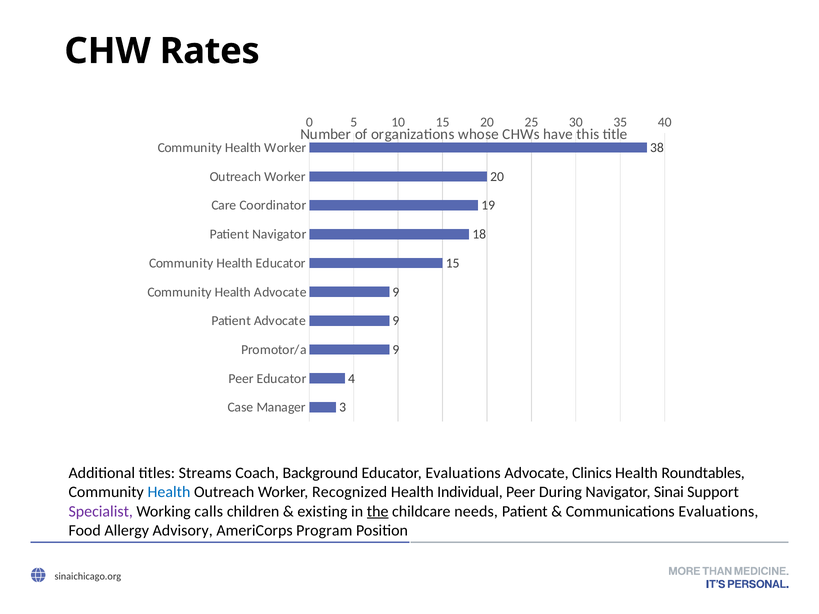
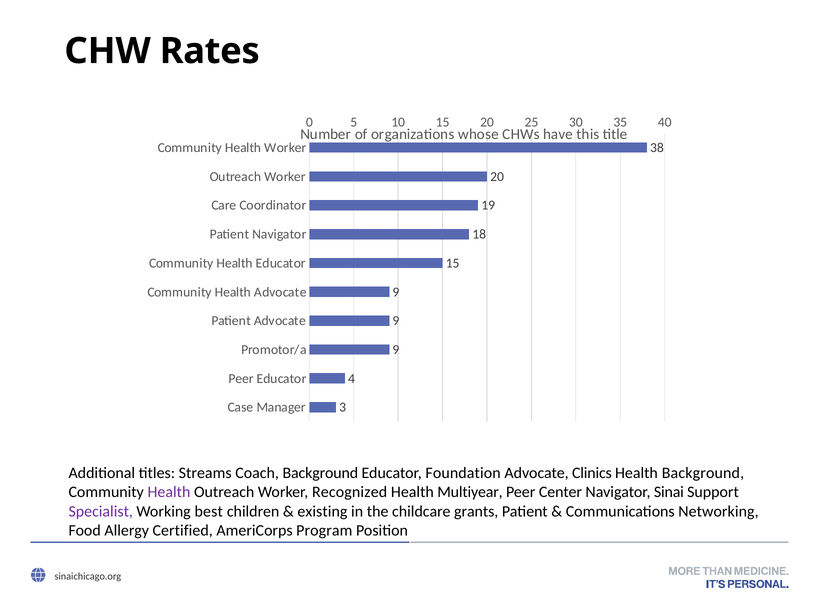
Educator Evaluations: Evaluations -> Foundation (463, 473)
Health Roundtables: Roundtables -> Background (703, 473)
Health colour: blue -> purple (169, 492)
Individual: Individual -> Multiyear (470, 492)
During: During -> Center (560, 492)
calls: calls -> best (209, 511)
the underline: present -> none (378, 511)
needs: needs -> grants (476, 511)
Communications Evaluations: Evaluations -> Networking (718, 511)
Advisory: Advisory -> Certified (183, 531)
